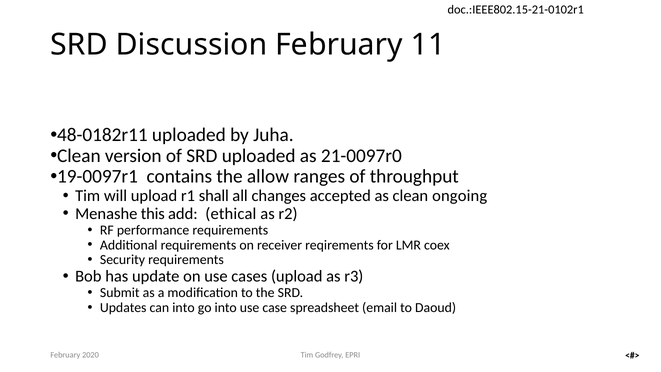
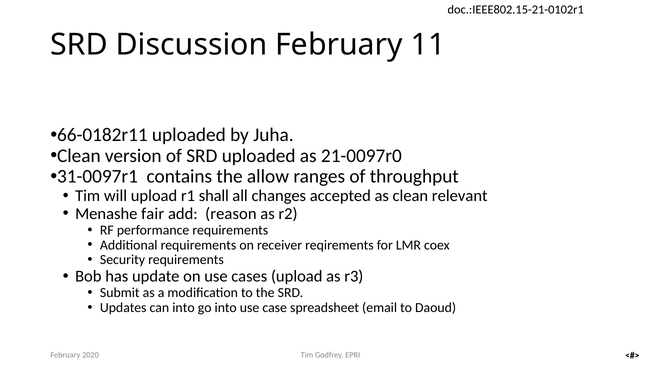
48-0182r11: 48-0182r11 -> 66-0182r11 (102, 135)
19-0097r1: 19-0097r1 -> 31-0097r1 (98, 176)
ongoing: ongoing -> relevant (460, 196)
this: this -> fair (153, 214)
ethical: ethical -> reason (231, 214)
